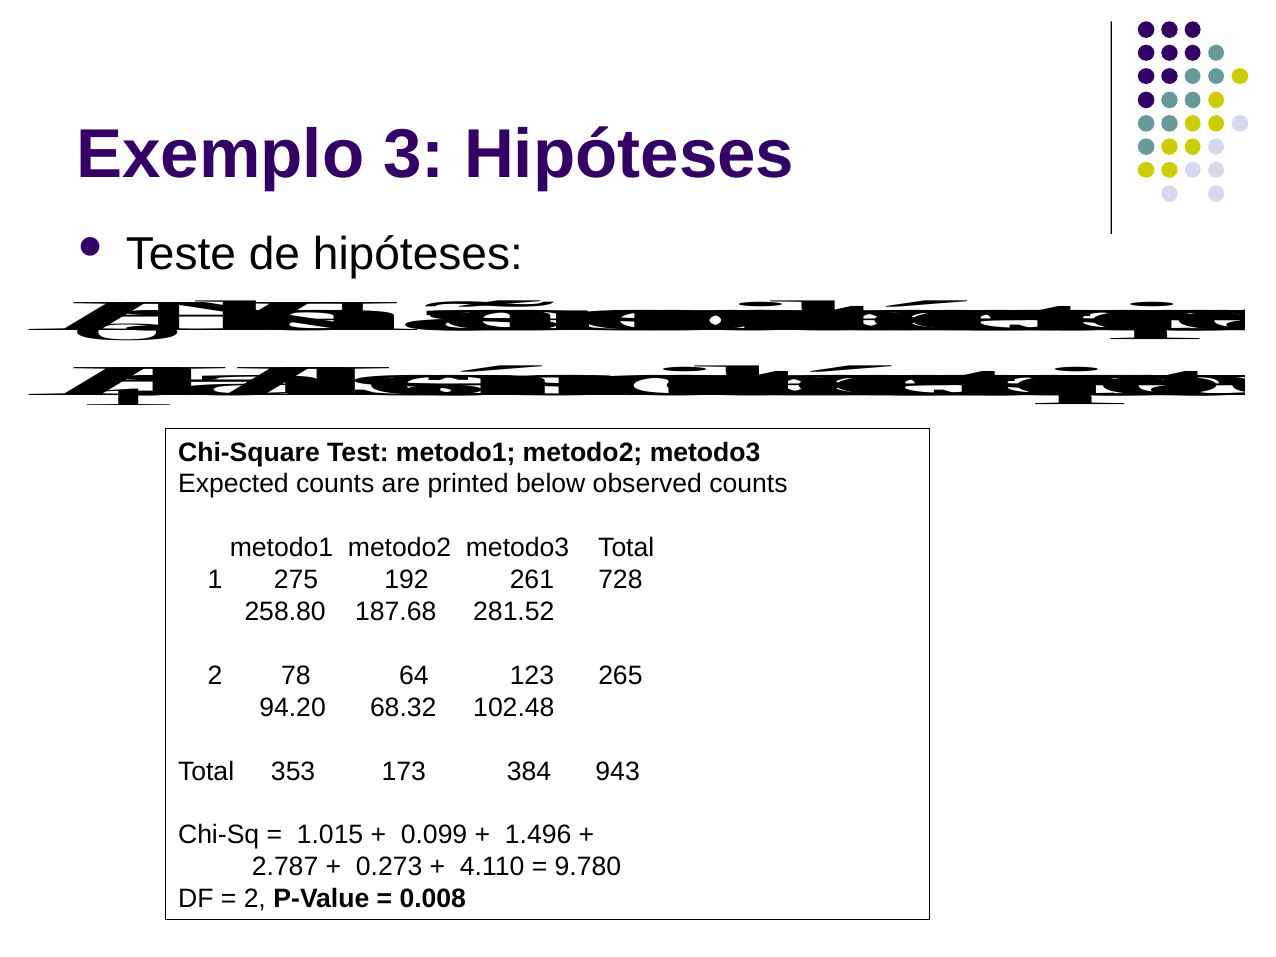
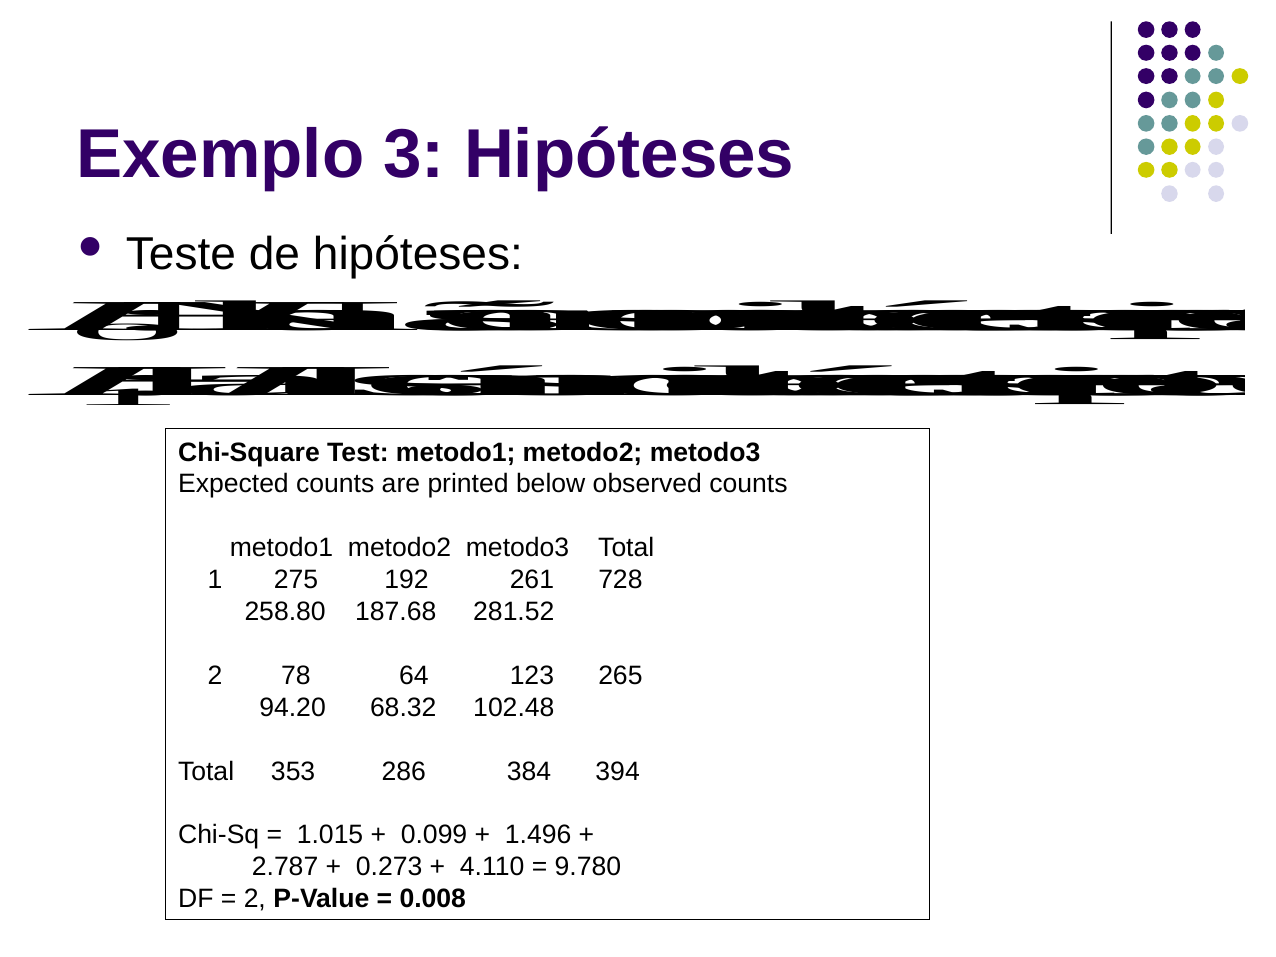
173: 173 -> 286 (404, 771)
943: 943 -> 394 (618, 771)
